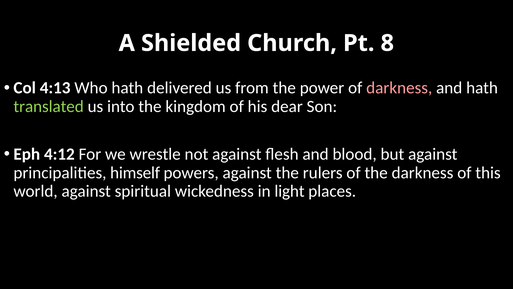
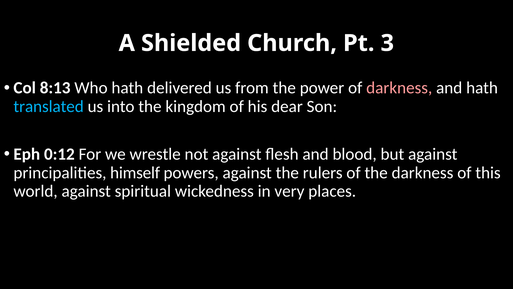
8: 8 -> 3 (387, 43)
4:13: 4:13 -> 8:13 (55, 88)
translated colour: light green -> light blue (49, 106)
4:12: 4:12 -> 0:12 (59, 154)
light: light -> very (289, 191)
